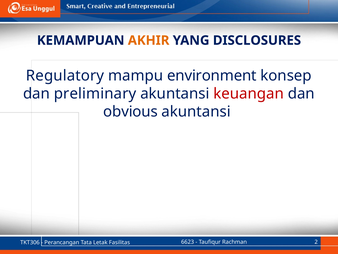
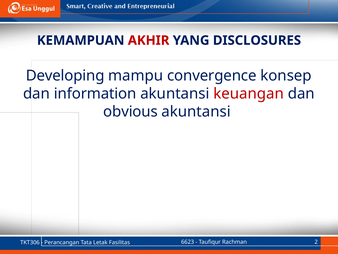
AKHIR colour: orange -> red (149, 40)
Regulatory: Regulatory -> Developing (65, 75)
environment: environment -> convergence (212, 75)
preliminary: preliminary -> information (95, 93)
